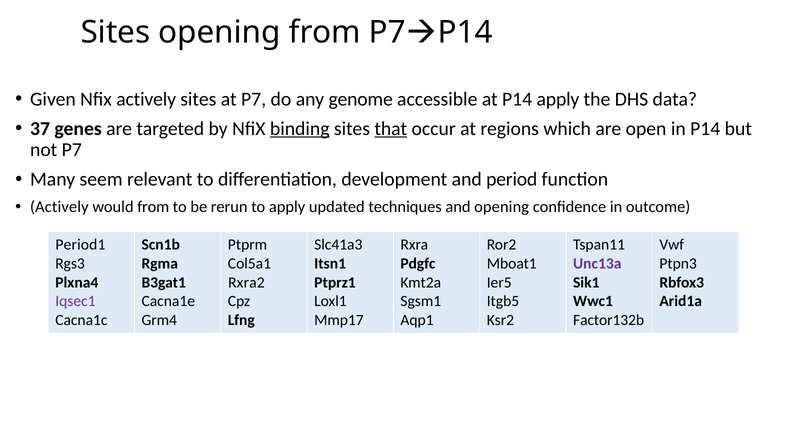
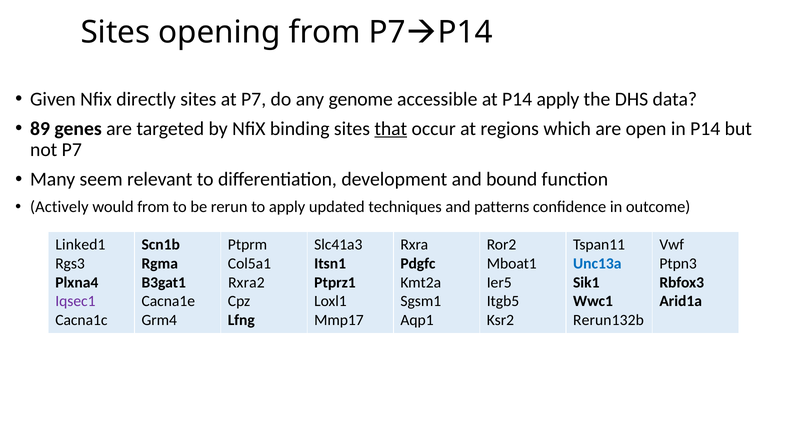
Nfix actively: actively -> directly (146, 99)
37: 37 -> 89 (40, 129)
binding underline: present -> none (300, 129)
period: period -> bound (512, 179)
and opening: opening -> patterns (502, 207)
Period1: Period1 -> Linked1 (80, 244)
Unc13a colour: purple -> blue (597, 263)
Factor132b: Factor132b -> Rerun132b (608, 320)
